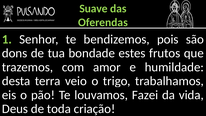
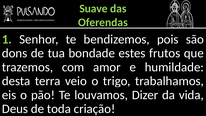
Fazei: Fazei -> Dizer (145, 95)
